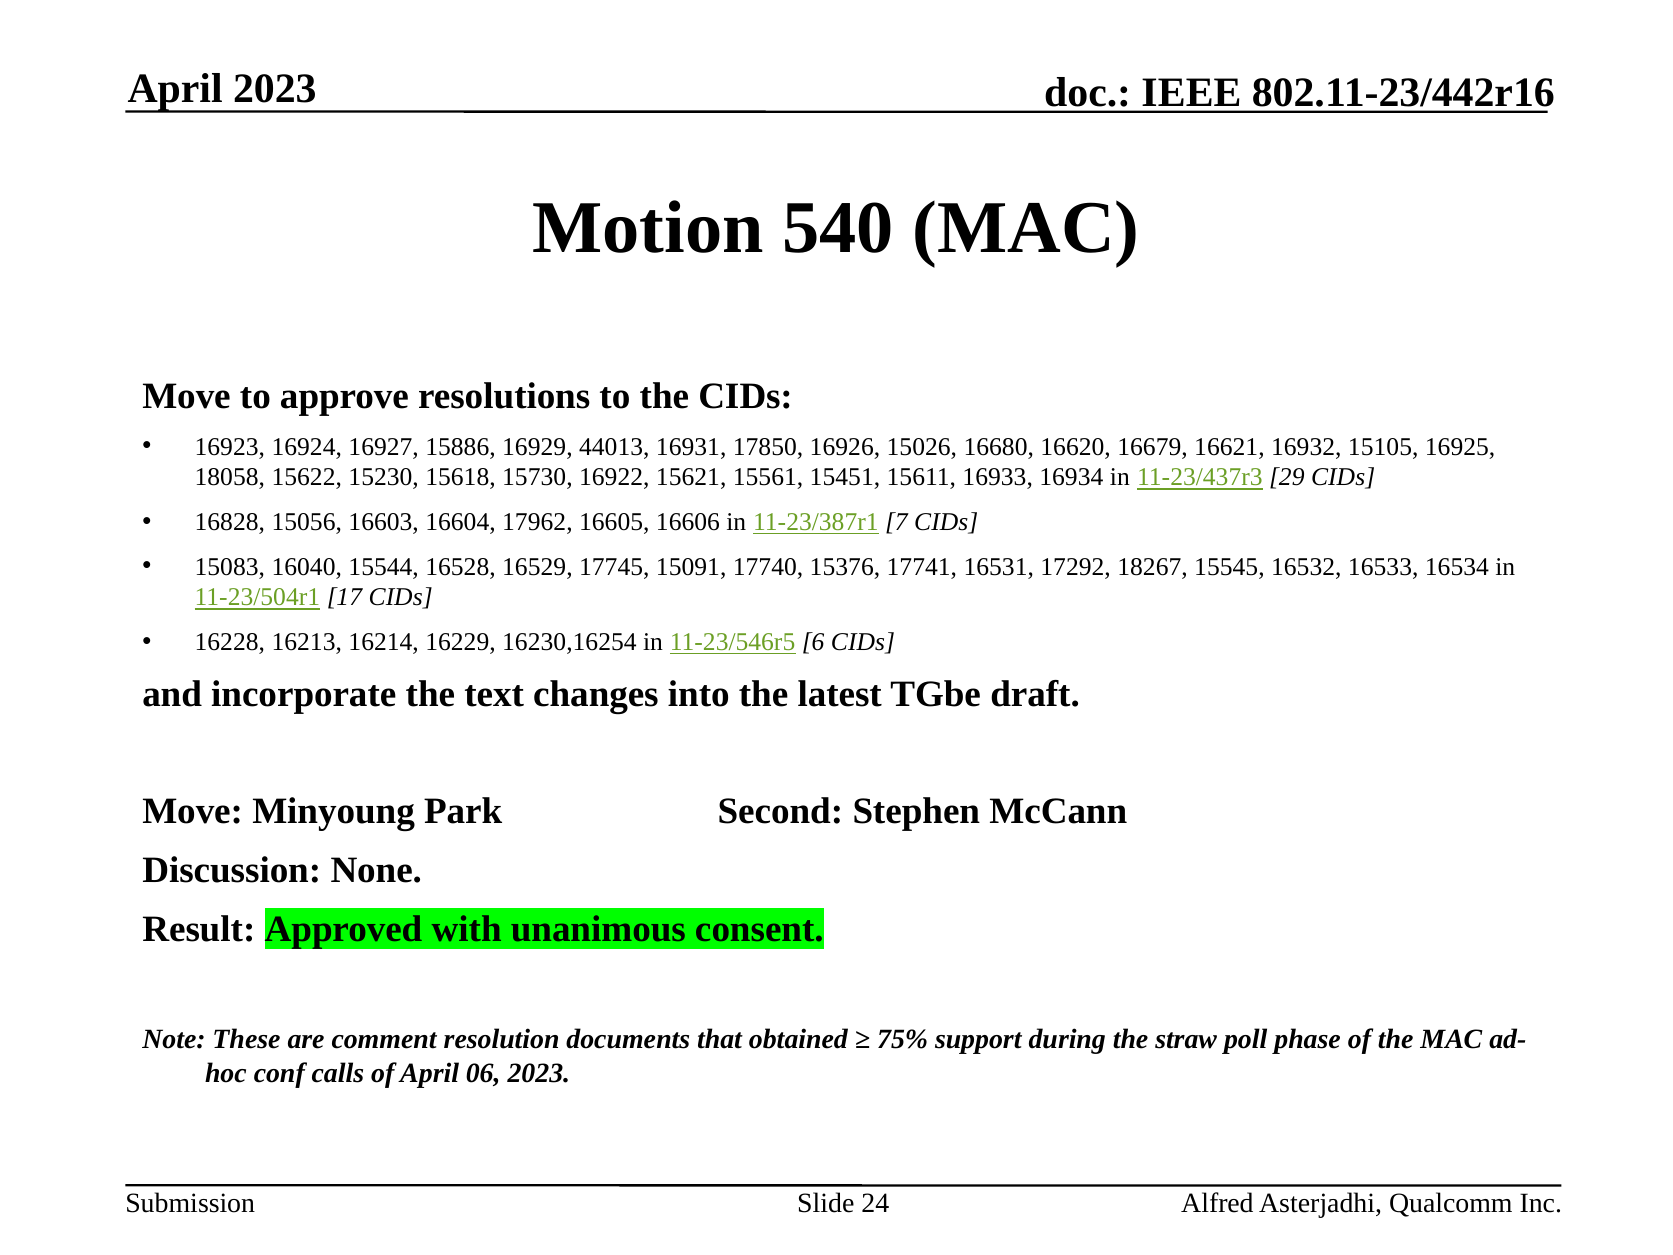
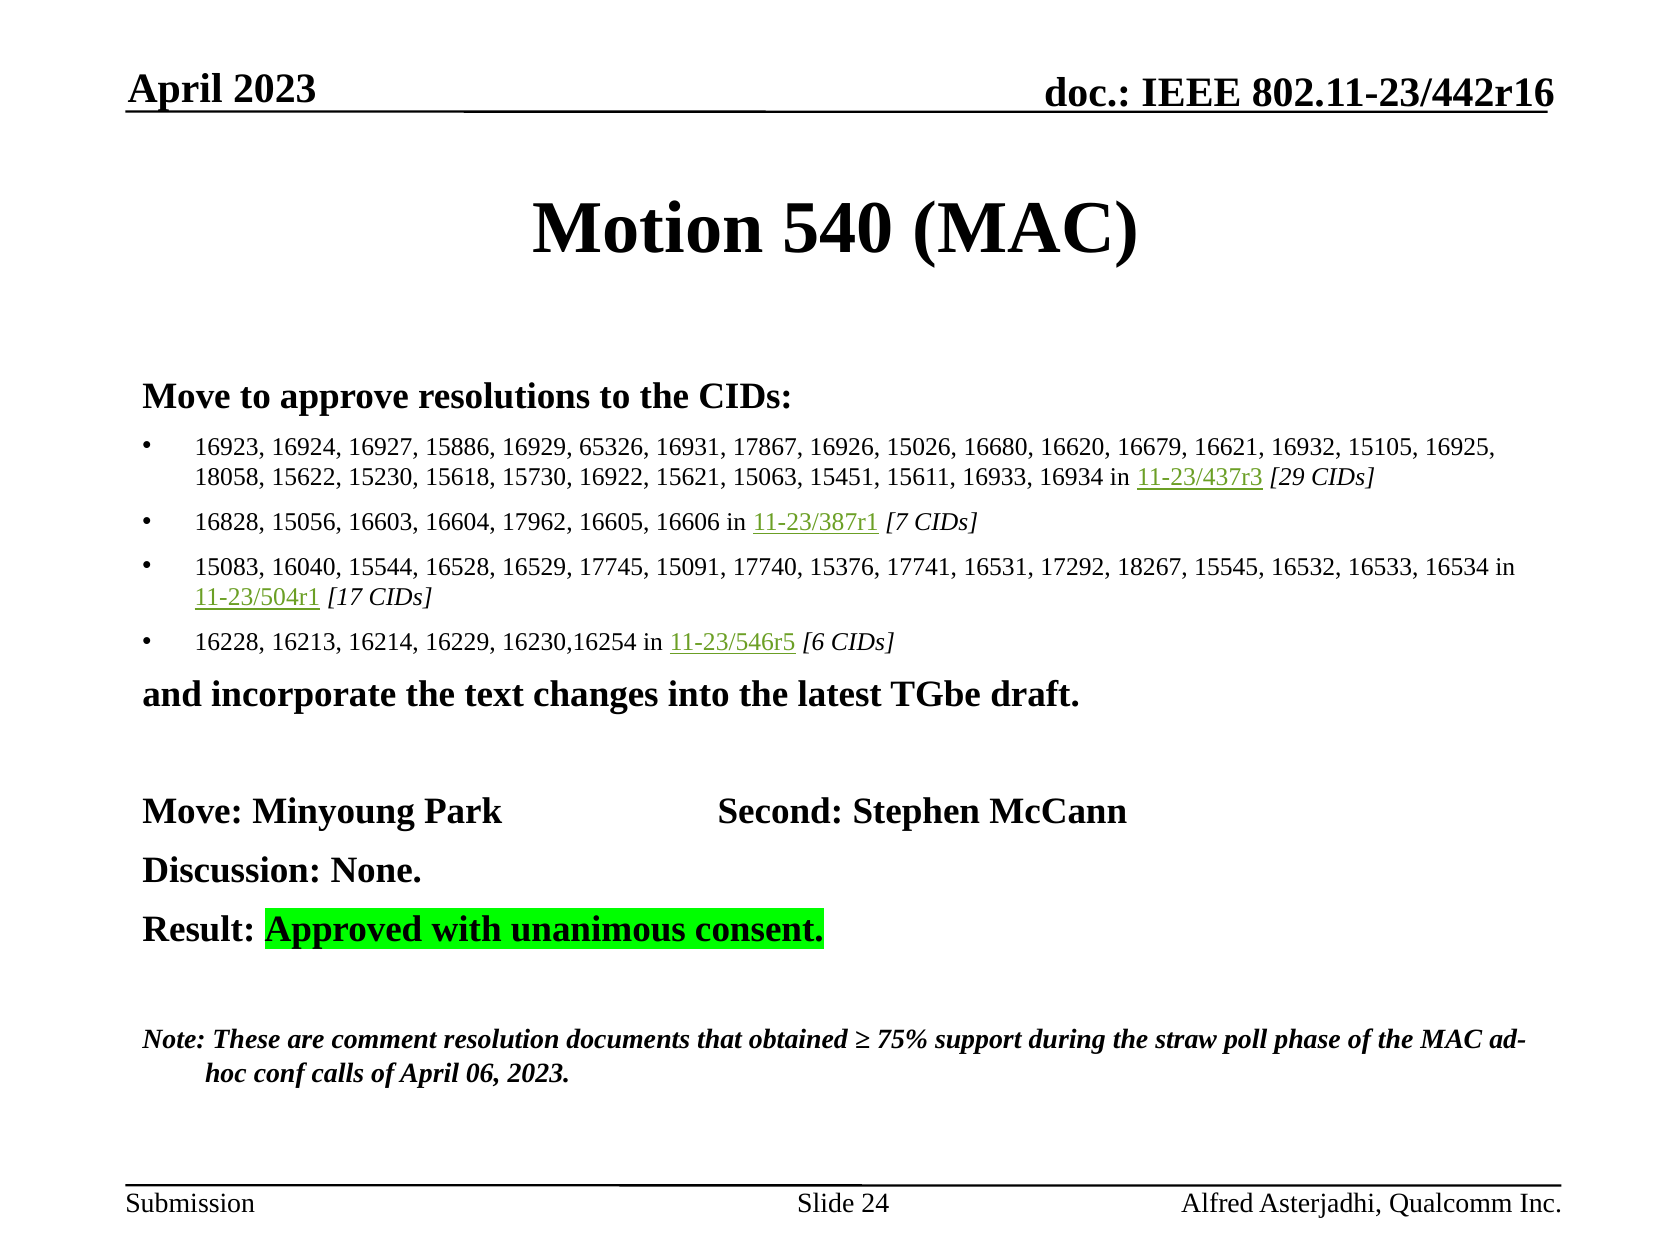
44013: 44013 -> 65326 (614, 447)
17850: 17850 -> 17867 (768, 447)
15561: 15561 -> 15063 (768, 477)
